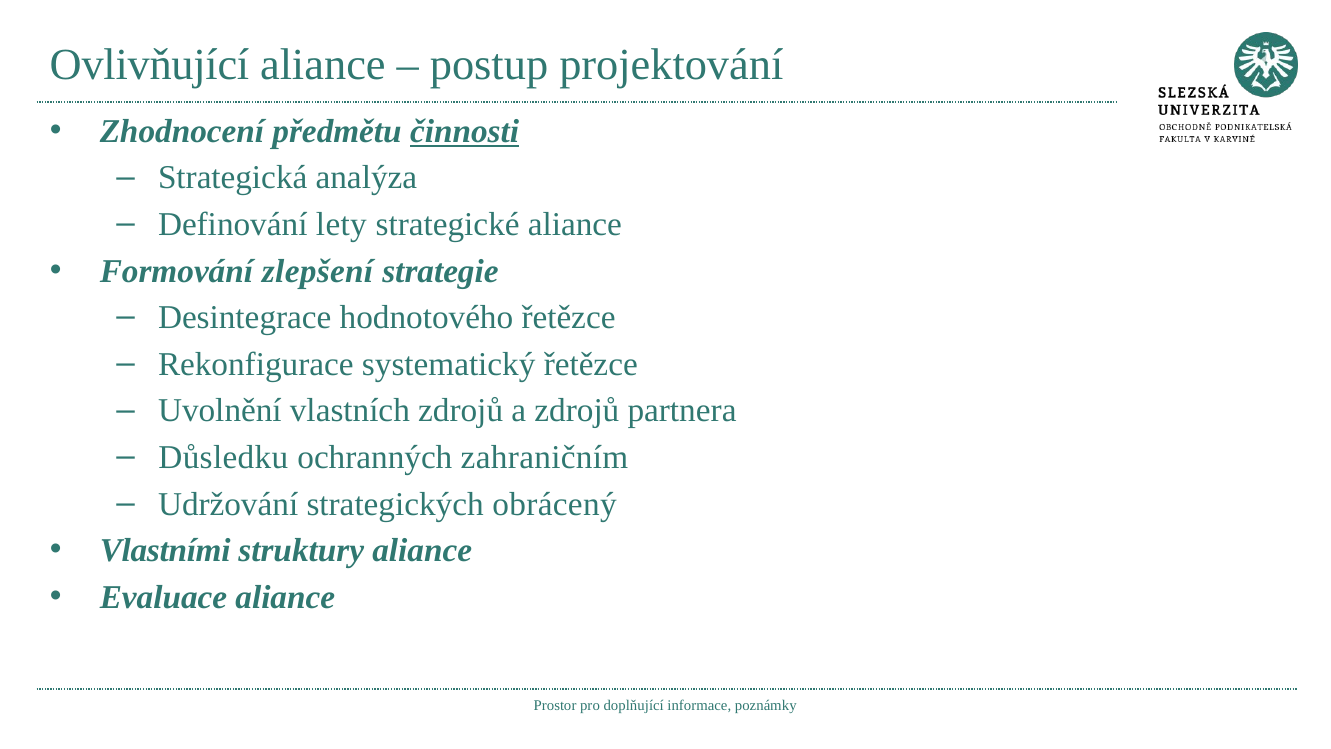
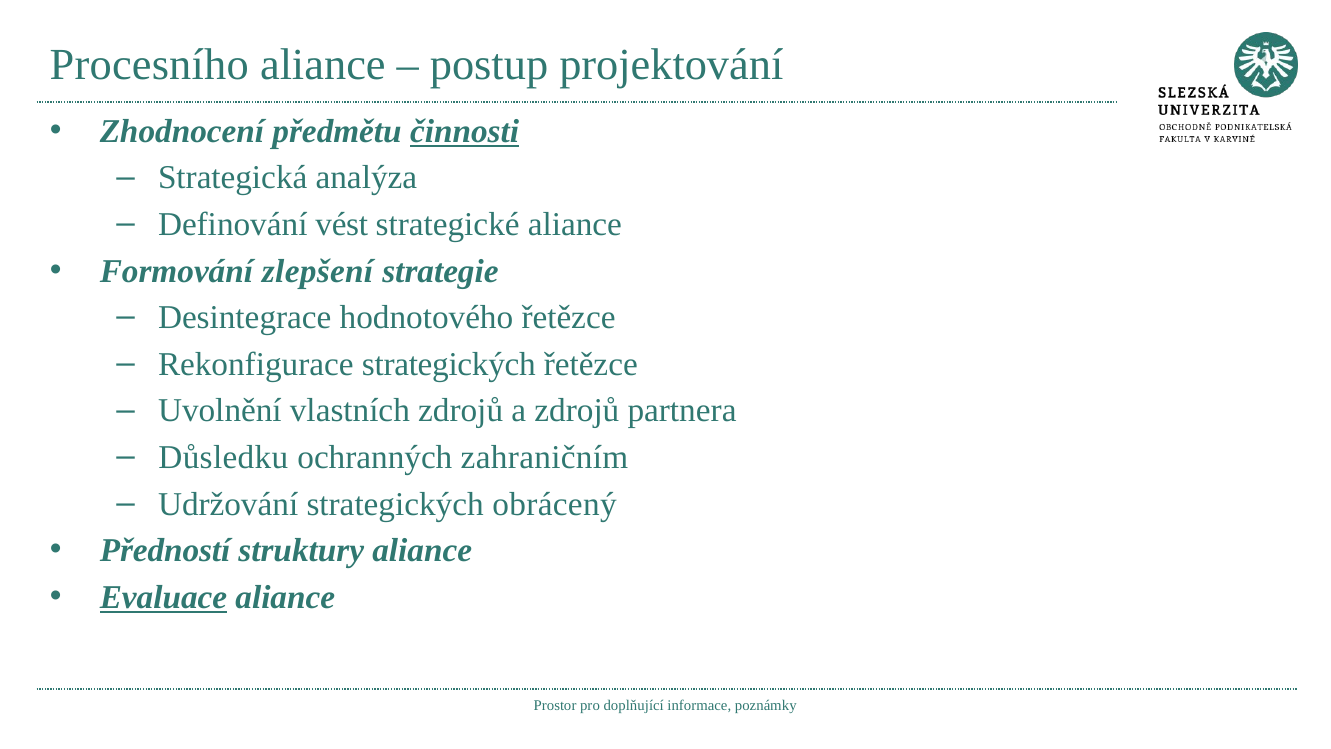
Ovlivňující: Ovlivňující -> Procesního (149, 65)
lety: lety -> vést (342, 224)
Rekonfigurace systematický: systematický -> strategických (449, 364)
Vlastními: Vlastními -> Předností (165, 551)
Evaluace underline: none -> present (163, 597)
